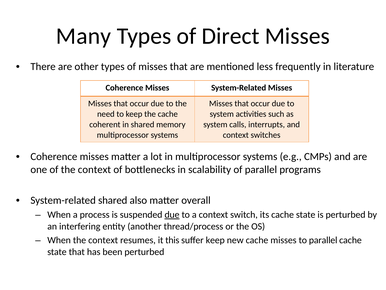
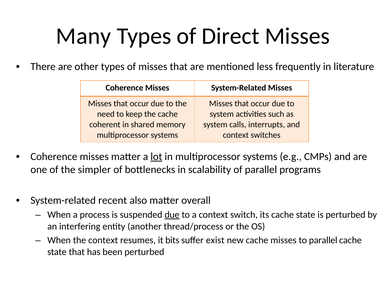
lot underline: none -> present (156, 156)
of the context: context -> simpler (94, 169)
System-related shared: shared -> recent (113, 200)
this: this -> bits (172, 240)
suffer keep: keep -> exist (215, 240)
